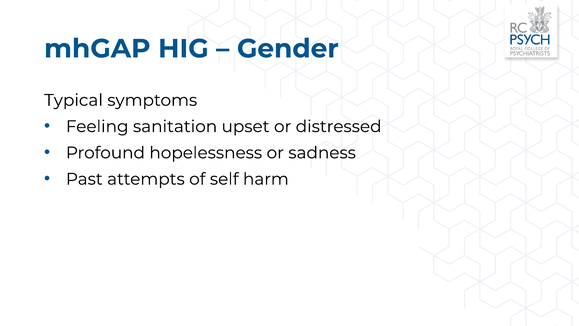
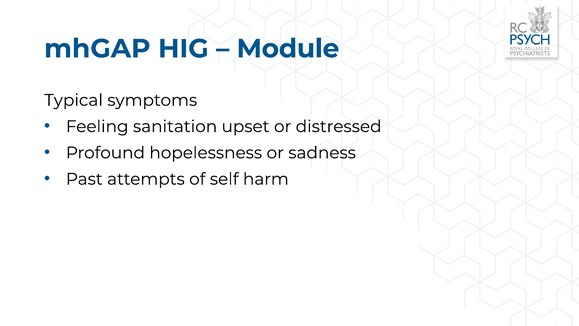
Gender: Gender -> Module (288, 49)
